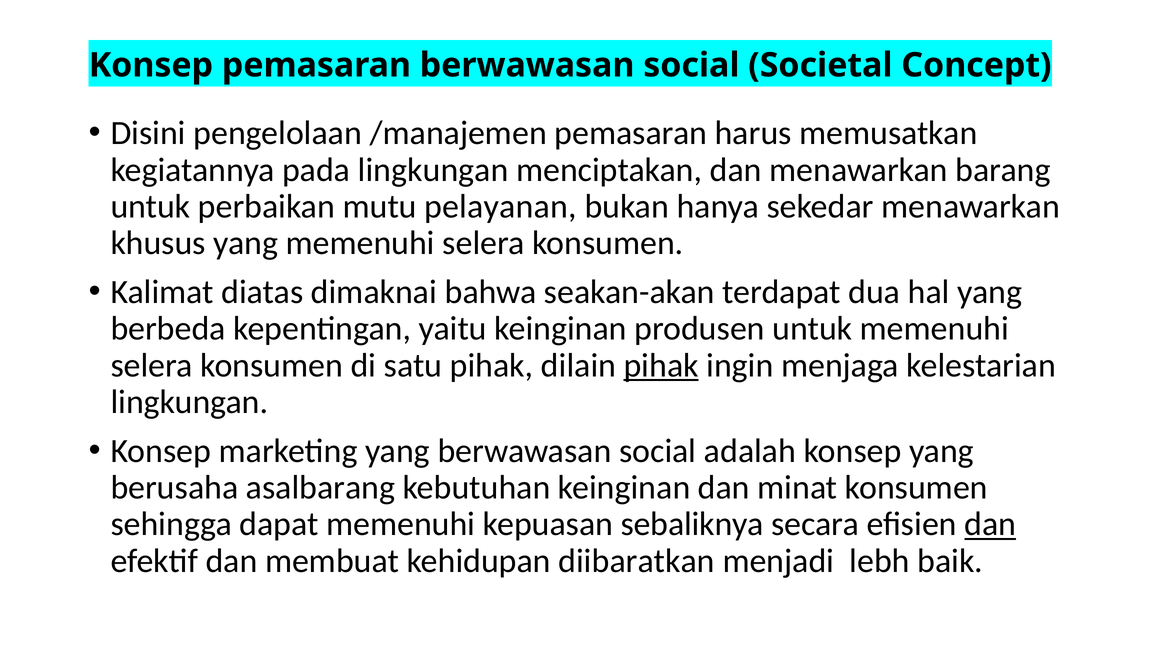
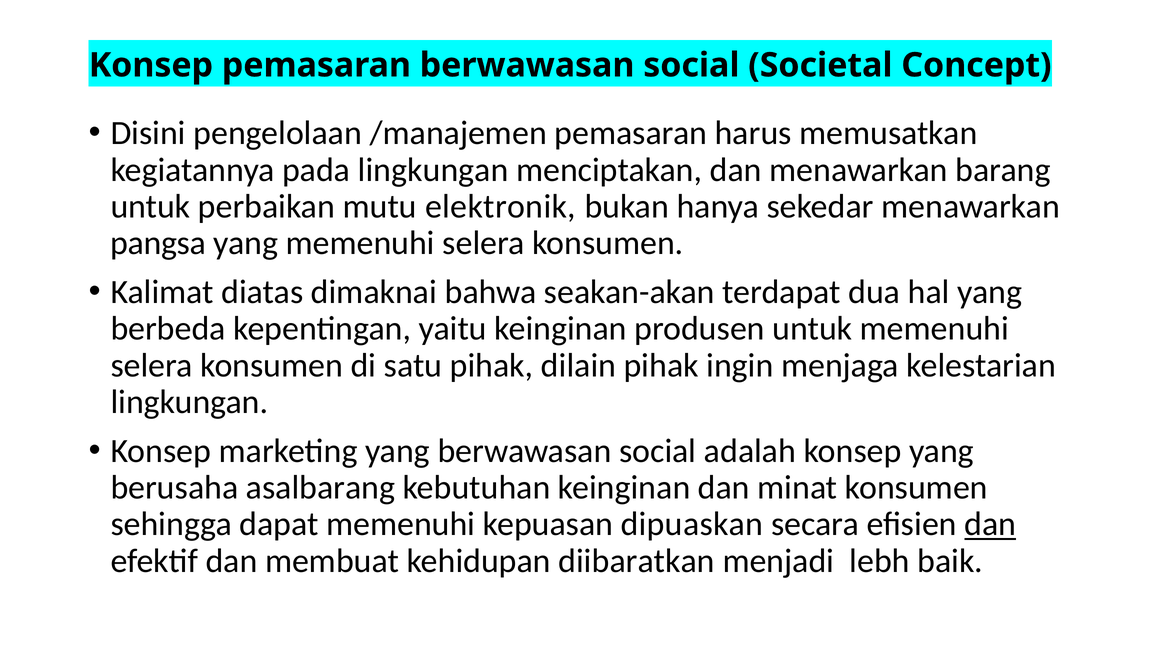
pelayanan: pelayanan -> elektronik (500, 206)
khusus: khusus -> pangsa (158, 243)
pihak underline: present -> none (661, 365)
sebaliknya: sebaliknya -> dipuaskan (692, 524)
